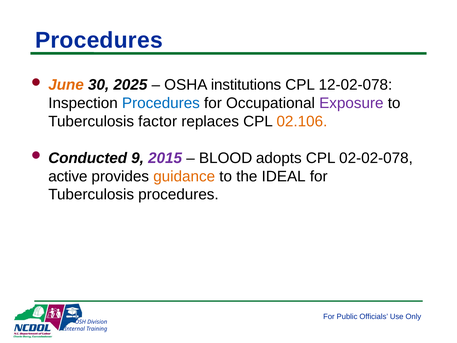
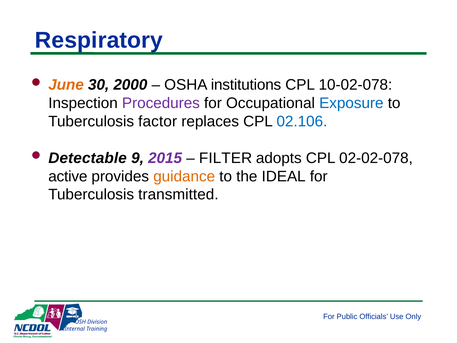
Procedures: Procedures -> Respiratory (99, 40)
2025: 2025 -> 2000 (130, 85)
12-02-078: 12-02-078 -> 10-02-078 (355, 85)
Procedures colour: blue -> purple (161, 103)
Exposure colour: purple -> blue (351, 103)
02.106 colour: orange -> blue (302, 121)
Conducted: Conducted -> Detectable (88, 158)
BLOOD: BLOOD -> FILTER (226, 158)
Tuberculosis procedures: procedures -> transmitted (178, 194)
